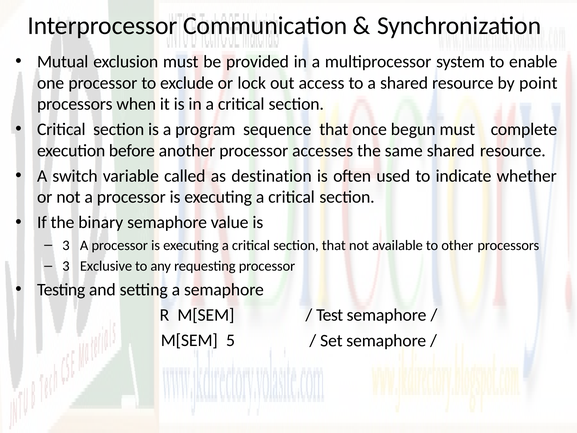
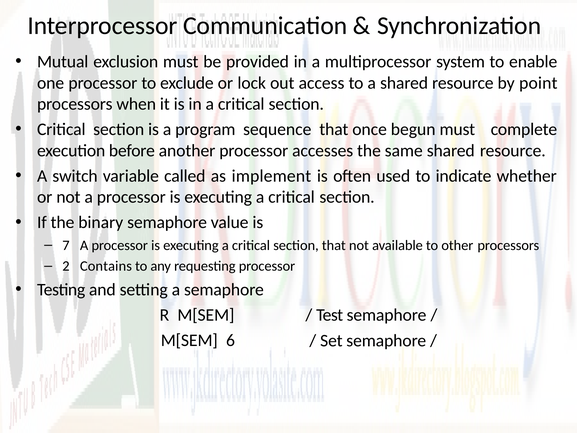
destination: destination -> implement (271, 176)
3: 3 -> 7 (66, 245)
3: 3 -> 2 (66, 266)
Exclusive: Exclusive -> Contains (106, 266)
5: 5 -> 6 (230, 340)
